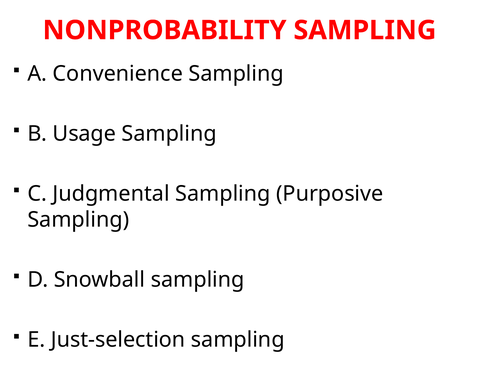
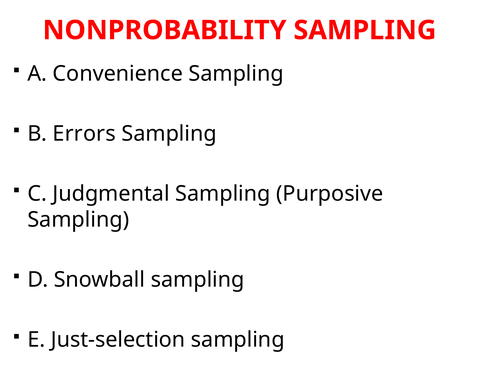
Usage: Usage -> Errors (84, 134)
